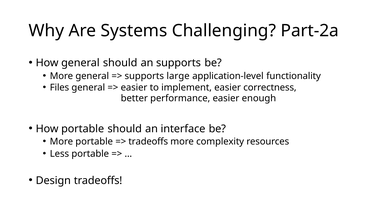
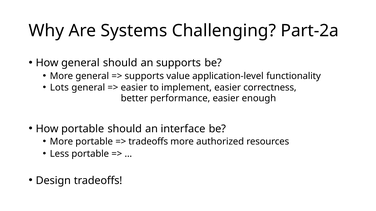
large: large -> value (178, 76)
Files: Files -> Lots (59, 88)
complexity: complexity -> authorized (220, 142)
